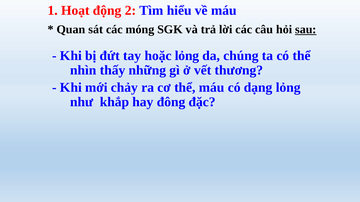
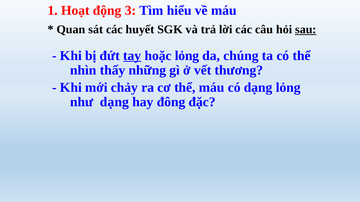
2: 2 -> 3 (130, 10)
móng: móng -> huyết (140, 30)
tay underline: none -> present (132, 56)
như khắp: khắp -> dạng (114, 102)
